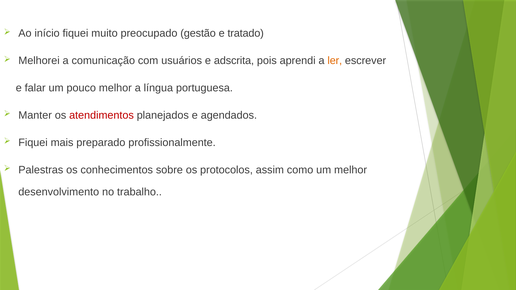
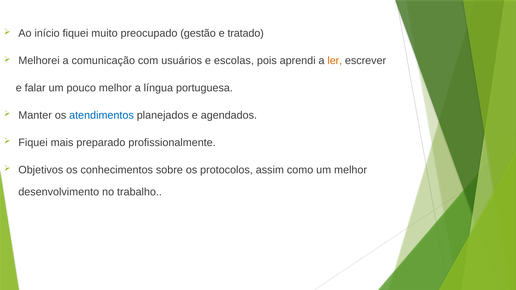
adscrita: adscrita -> escolas (234, 61)
atendimentos colour: red -> blue (101, 115)
Palestras: Palestras -> Objetivos (41, 170)
